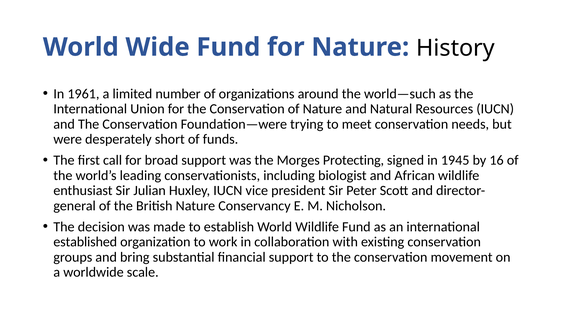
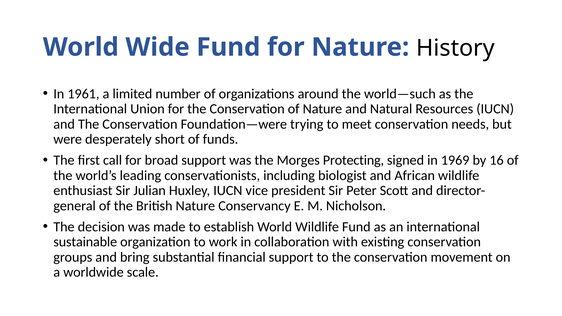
1945: 1945 -> 1969 (455, 160)
established: established -> sustainable (85, 242)
